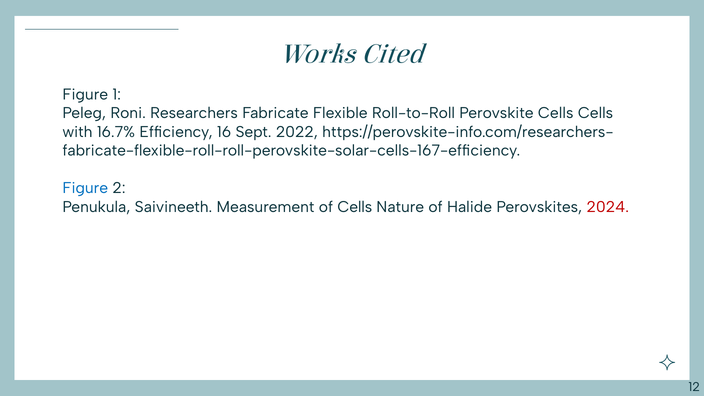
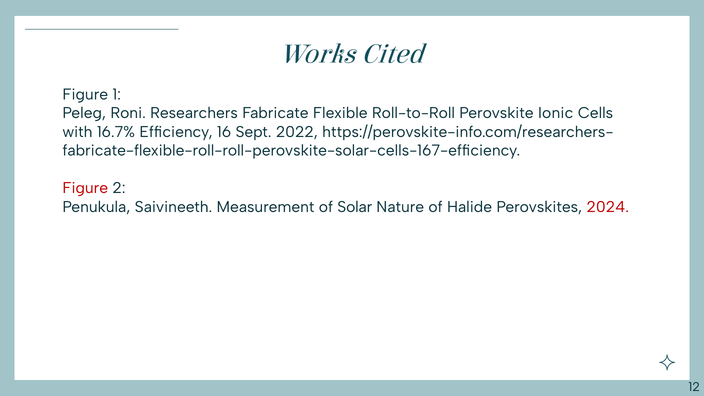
Perovskite Cells: Cells -> Ionic (556, 113)
Figure colour: blue -> red (85, 188)
of Cells: Cells -> Solar (355, 207)
